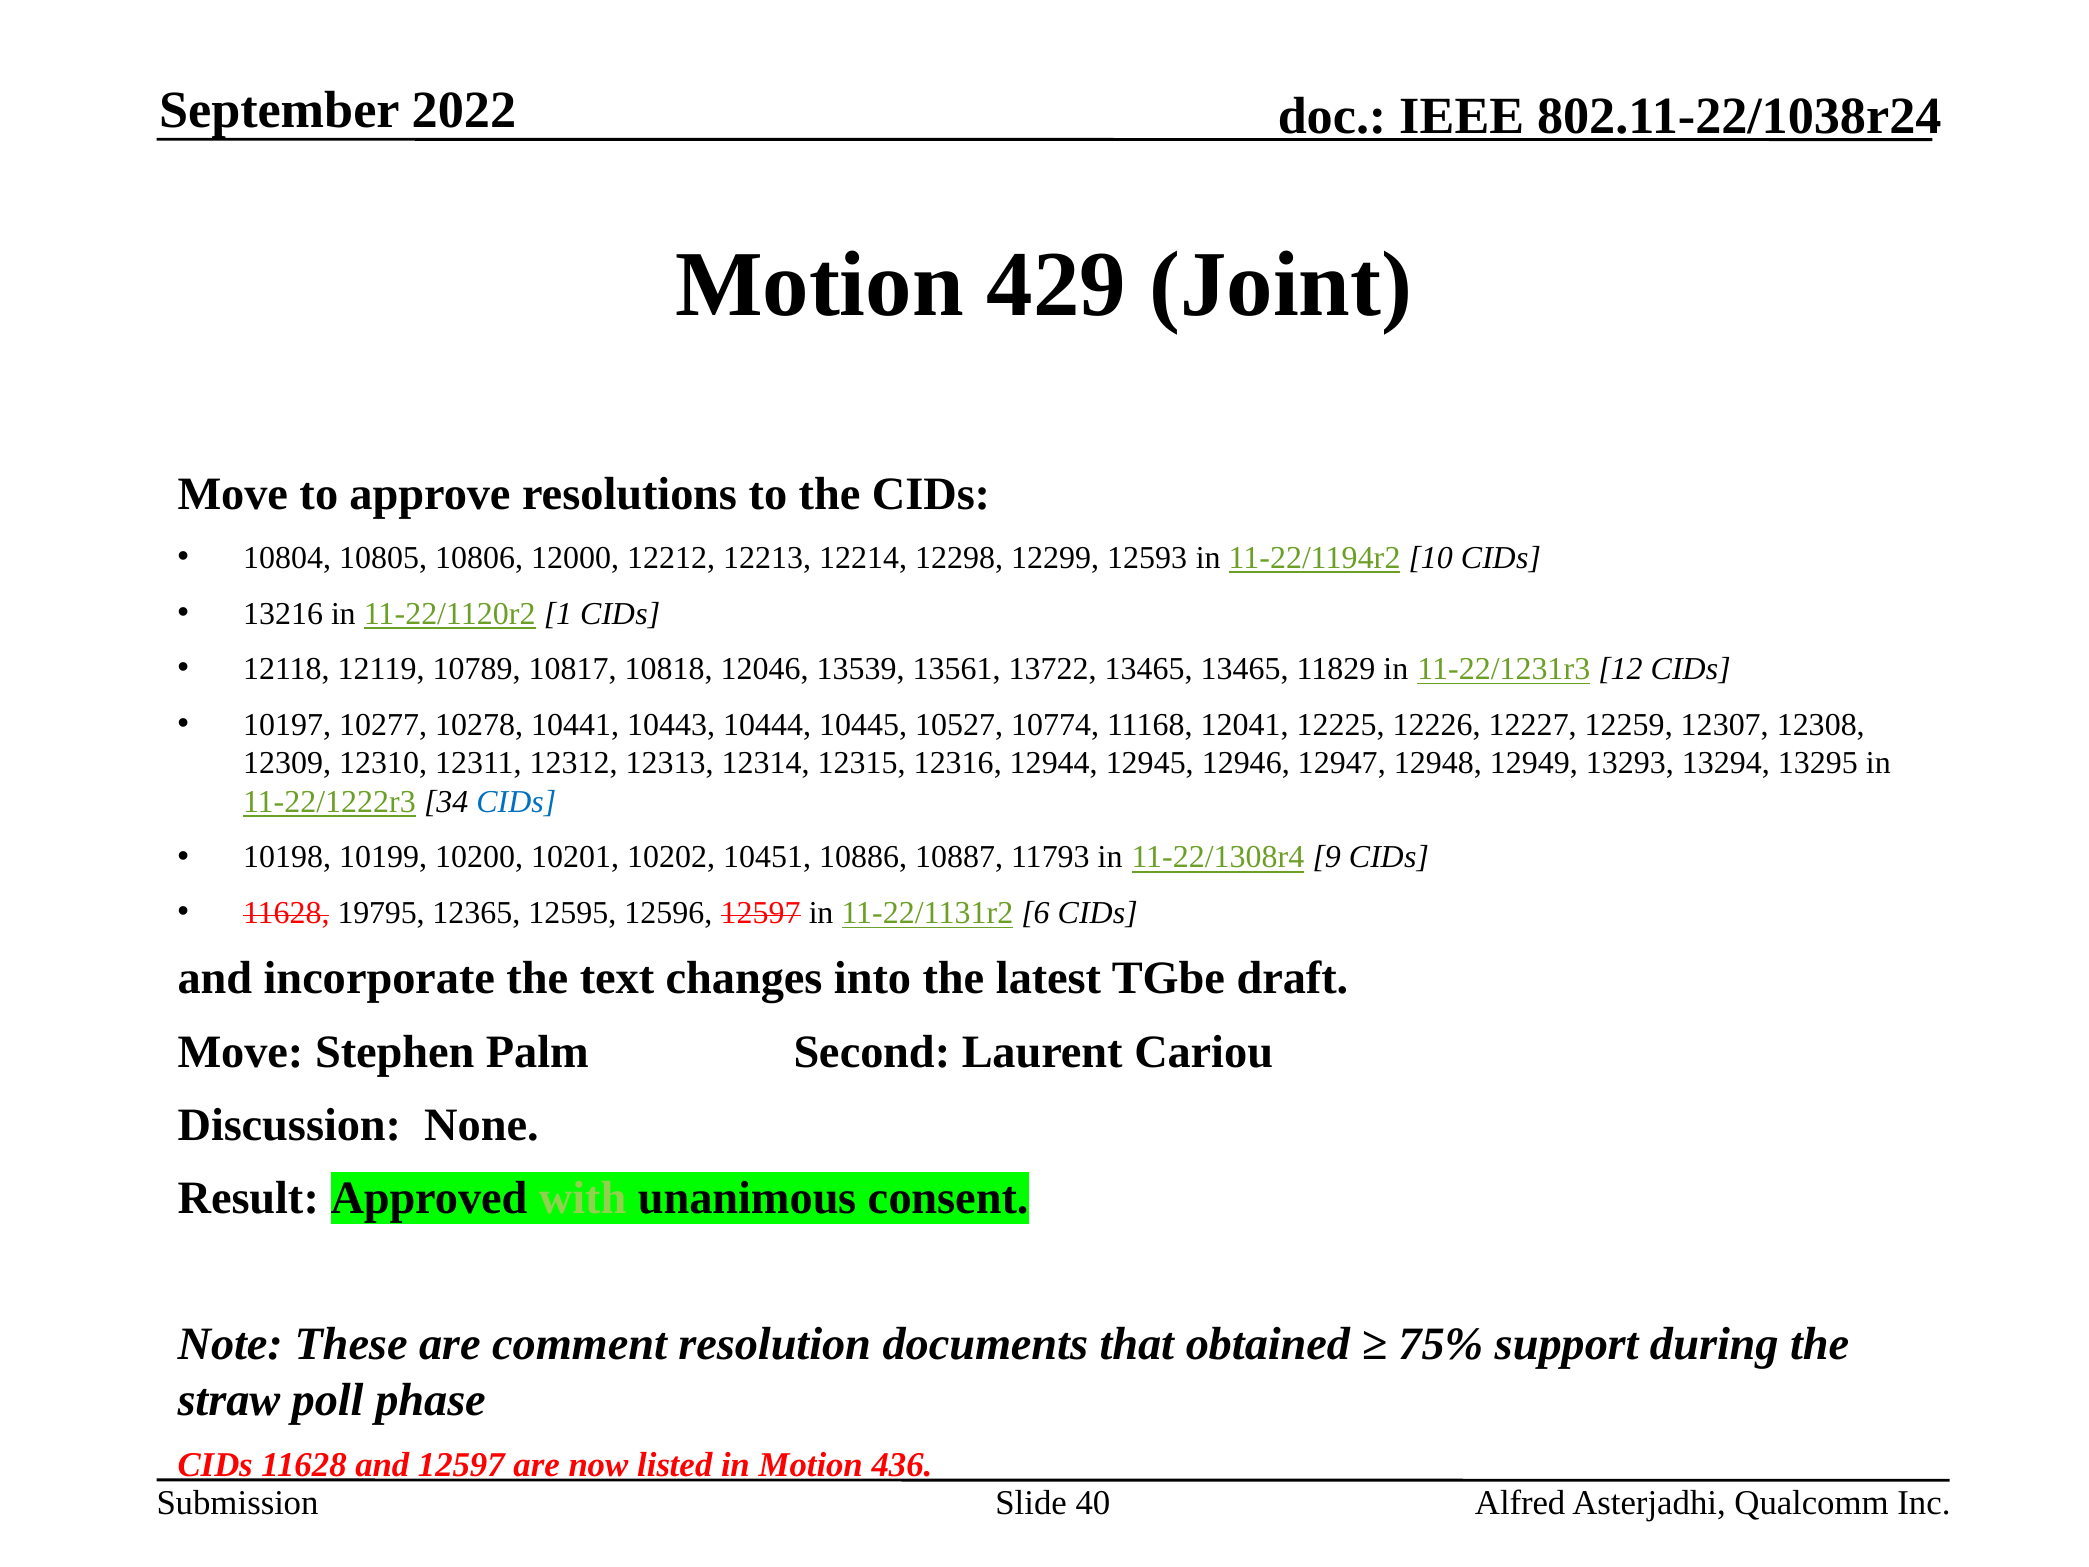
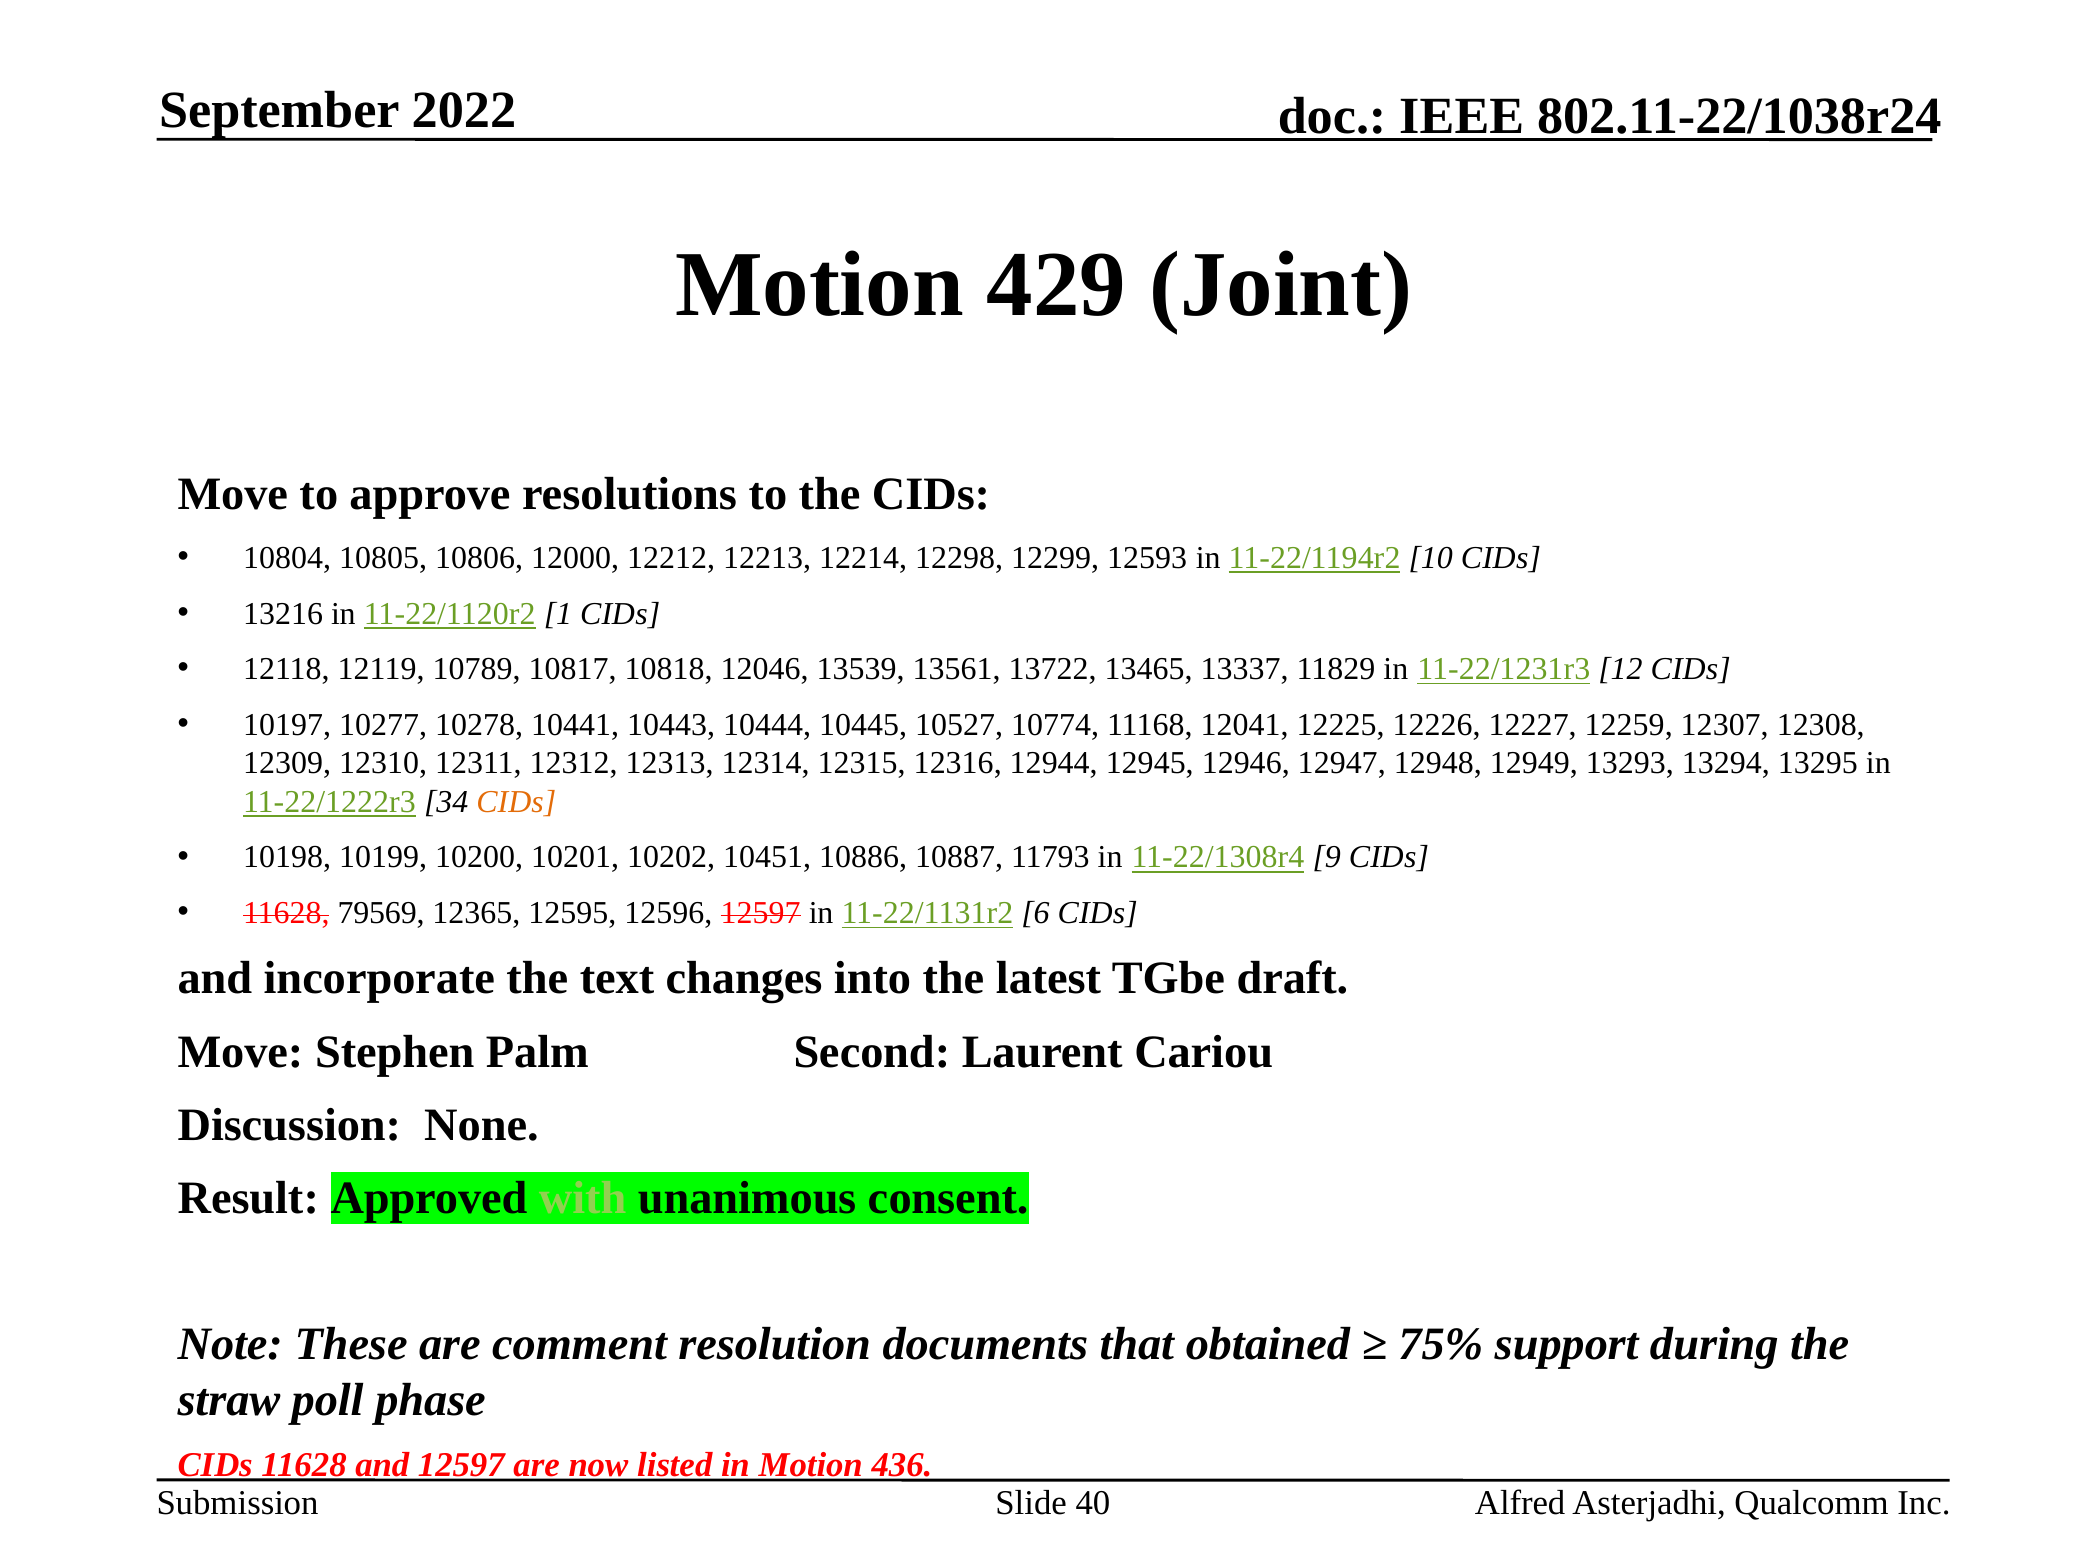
13465 13465: 13465 -> 13337 (1245, 669)
CIDs colour: blue -> orange (516, 802)
19795: 19795 -> 79569 (381, 913)
